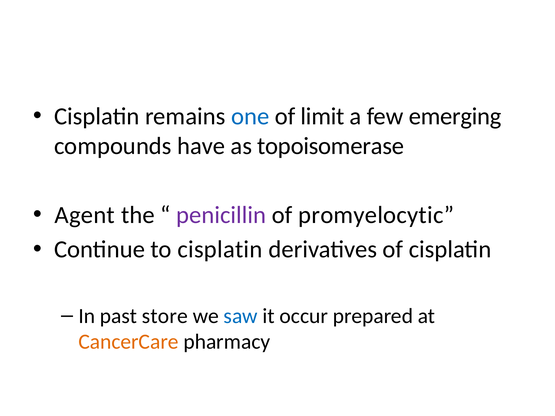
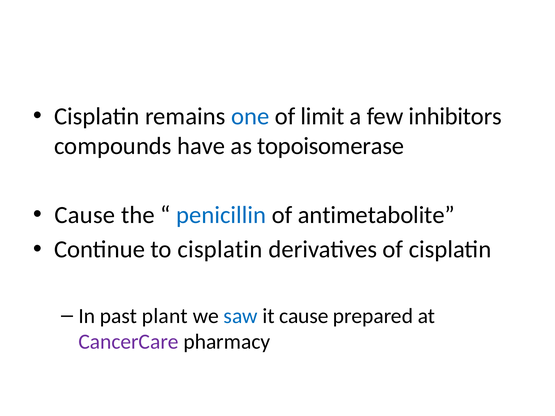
emerging: emerging -> inhibitors (455, 116)
Agent: Agent -> Cause (85, 215)
penicillin colour: purple -> blue (221, 215)
promyelocytic: promyelocytic -> antimetabolite (376, 215)
store: store -> plant (165, 316)
it occur: occur -> cause (304, 316)
CancerCare colour: orange -> purple (128, 342)
